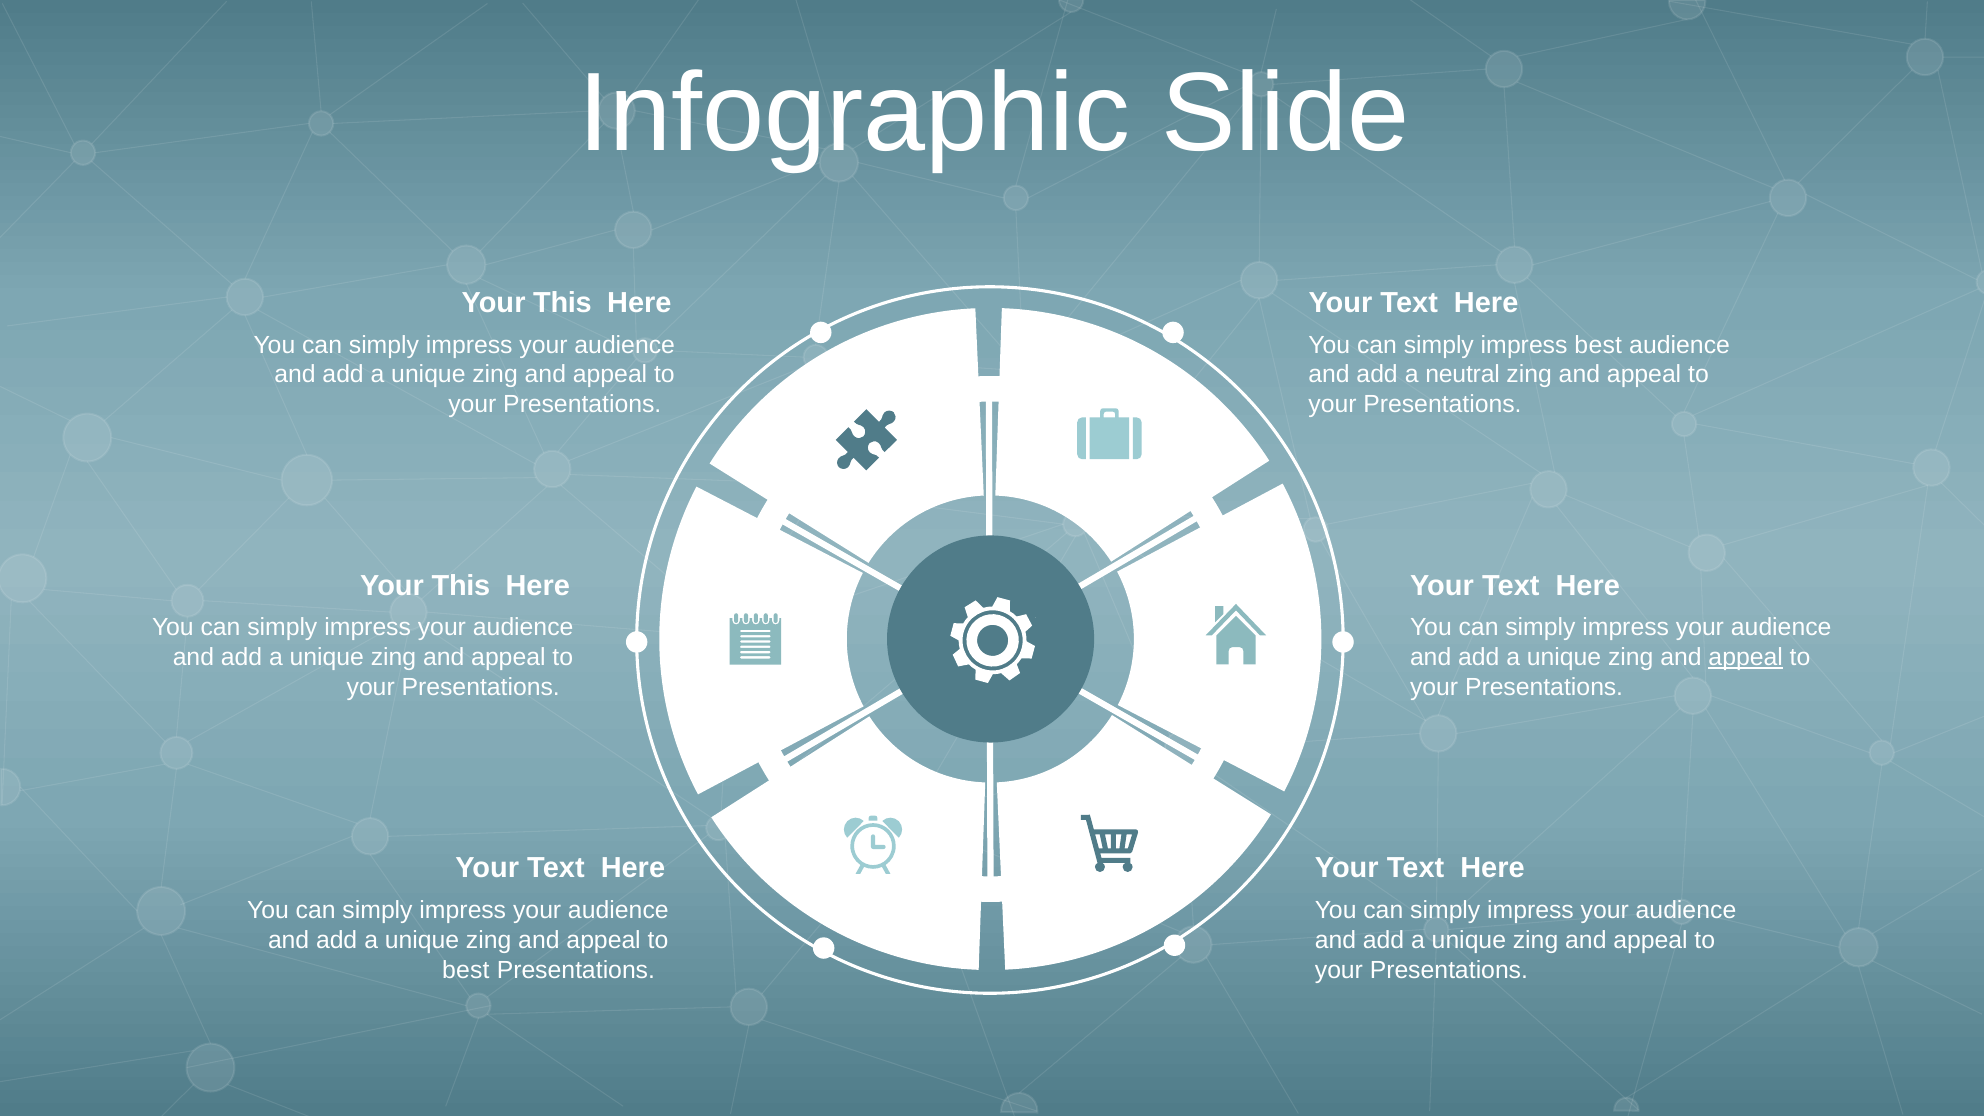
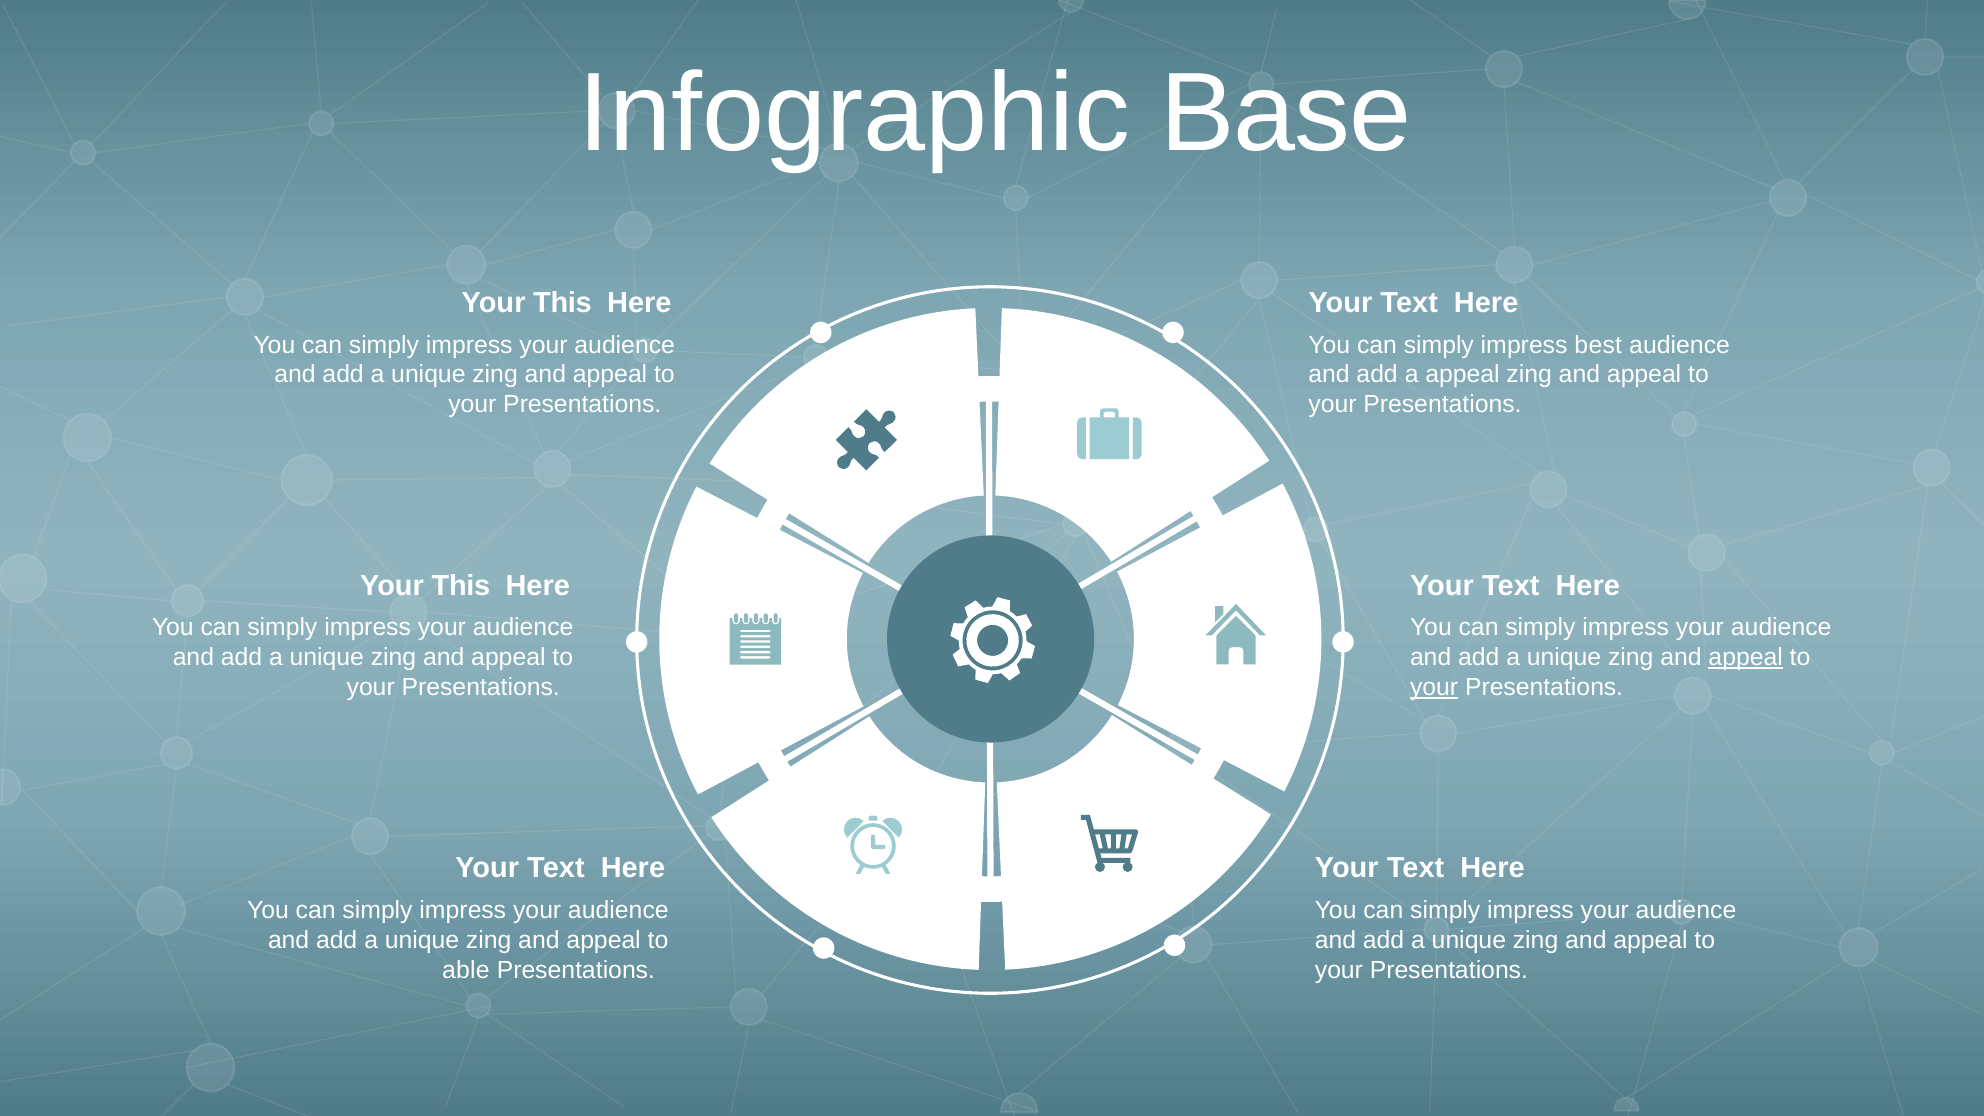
Slide: Slide -> Base (1286, 113)
a neutral: neutral -> appeal (1462, 375)
your underline: none -> present (1434, 687)
best: best -> able (466, 970)
